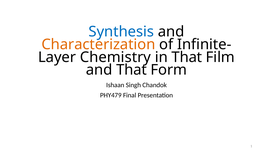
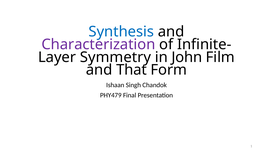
Characterization colour: orange -> purple (98, 45)
Chemistry: Chemistry -> Symmetry (115, 57)
in That: That -> John (187, 57)
